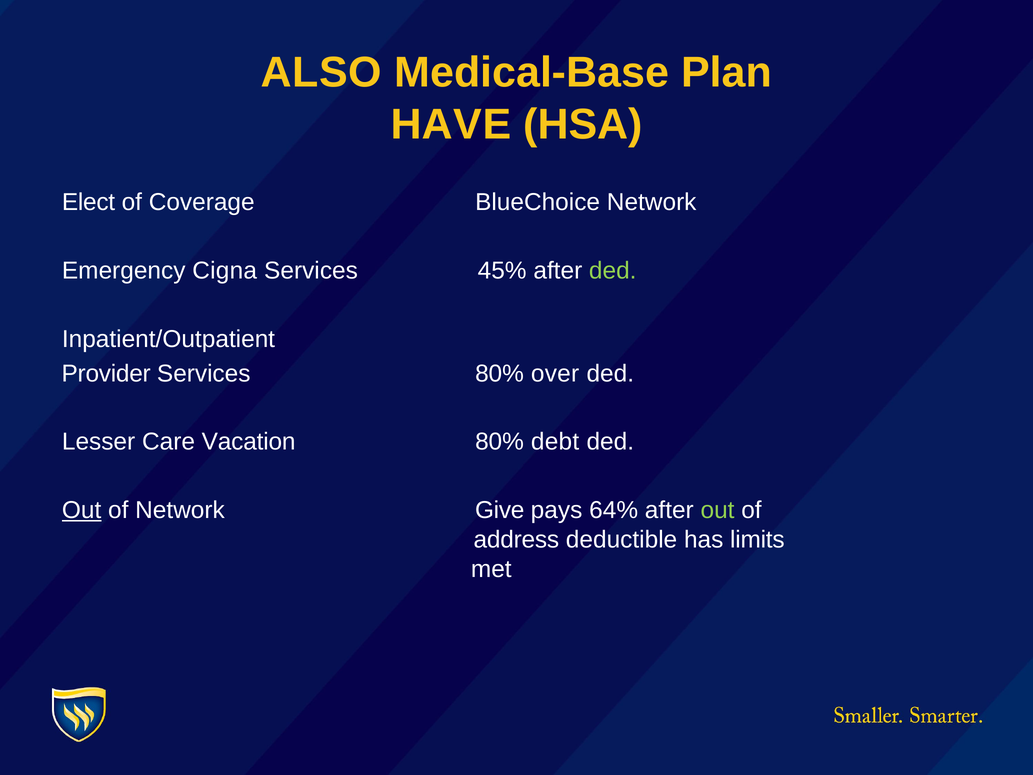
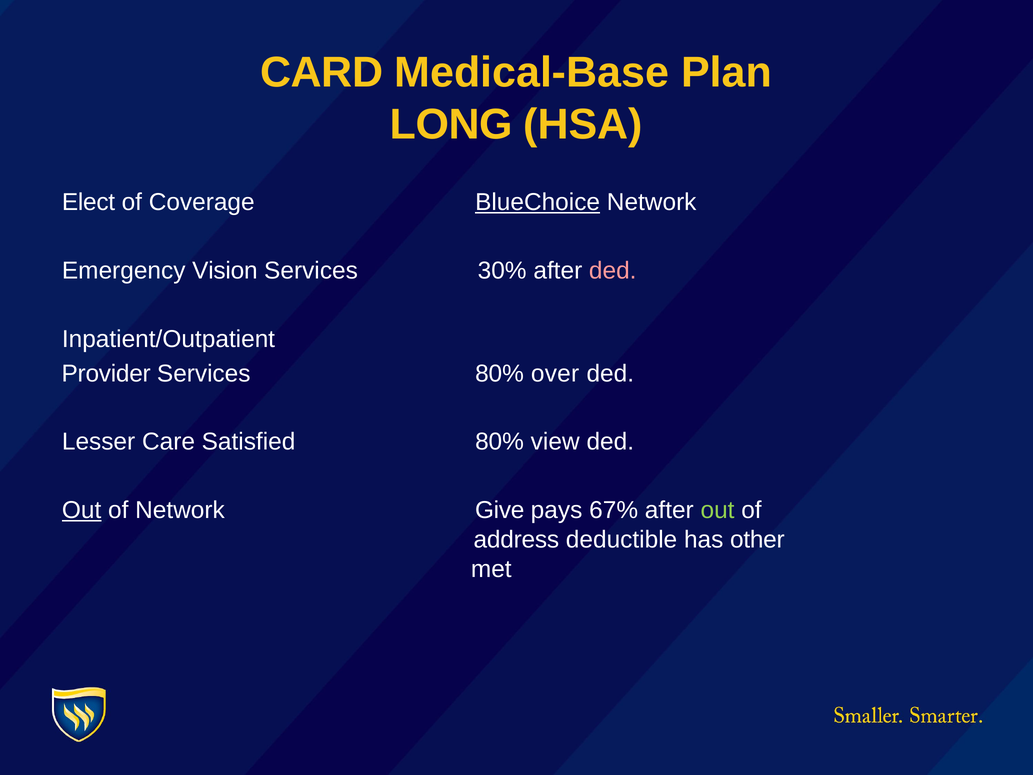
ALSO: ALSO -> CARD (322, 73)
HAVE: HAVE -> LONG (451, 124)
BlueChoice underline: none -> present (538, 202)
Cigna: Cigna -> Vision (225, 271)
45%: 45% -> 30% (502, 271)
ded colour: light green -> pink (613, 271)
Vacation: Vacation -> Satisfied (249, 442)
debt: debt -> view (555, 442)
64%: 64% -> 67% (614, 510)
limits: limits -> other (757, 539)
